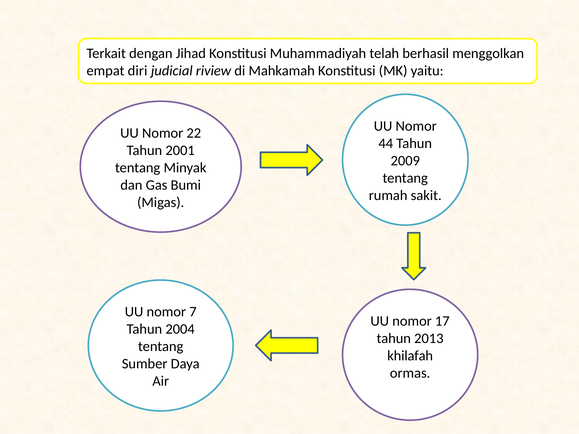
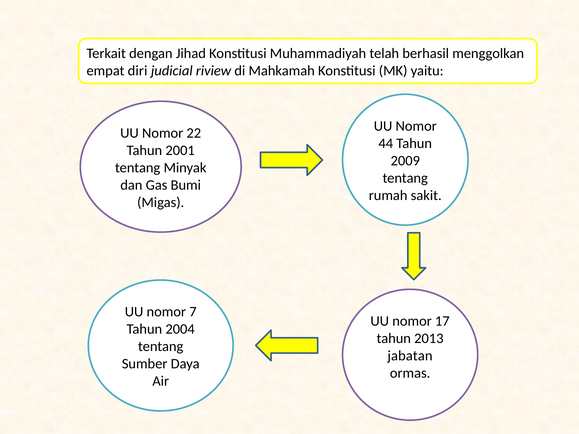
khilafah: khilafah -> jabatan (410, 356)
